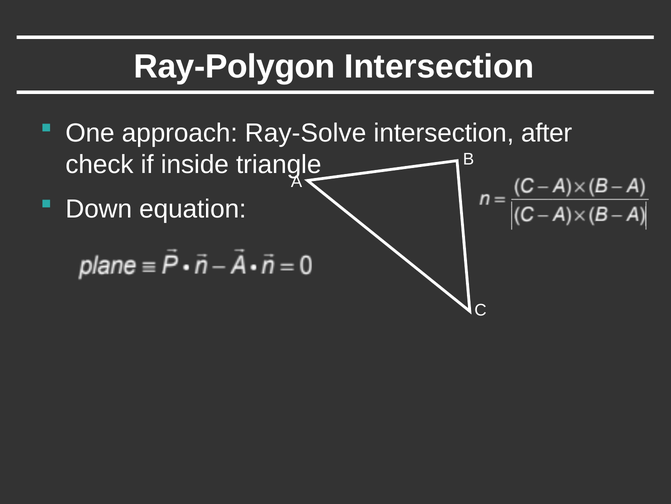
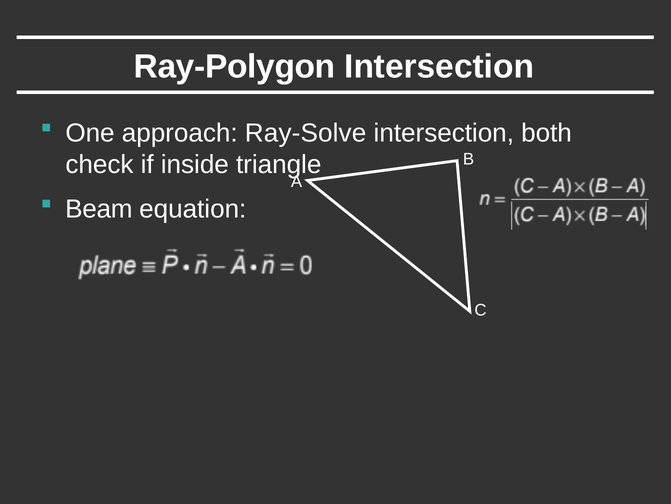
after: after -> both (546, 133)
Down: Down -> Beam (99, 209)
